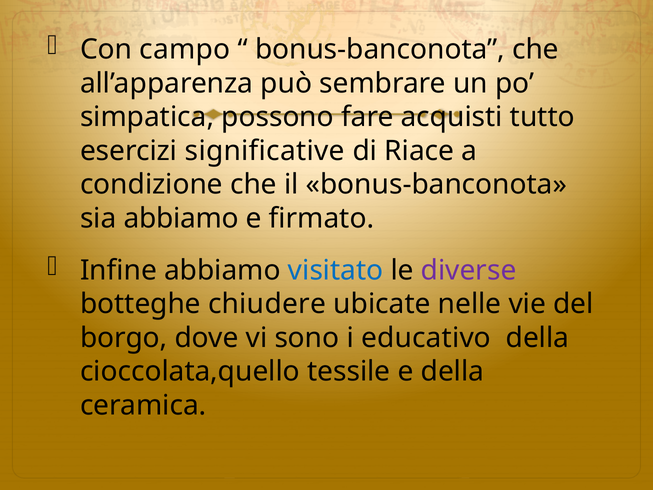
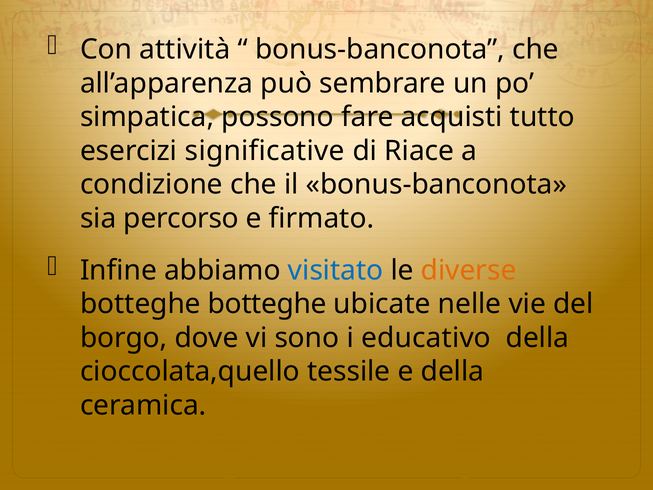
campo: campo -> attività (185, 50)
sia abbiamo: abbiamo -> percorso (181, 218)
diverse colour: purple -> orange (469, 270)
botteghe chiudere: chiudere -> botteghe (267, 304)
